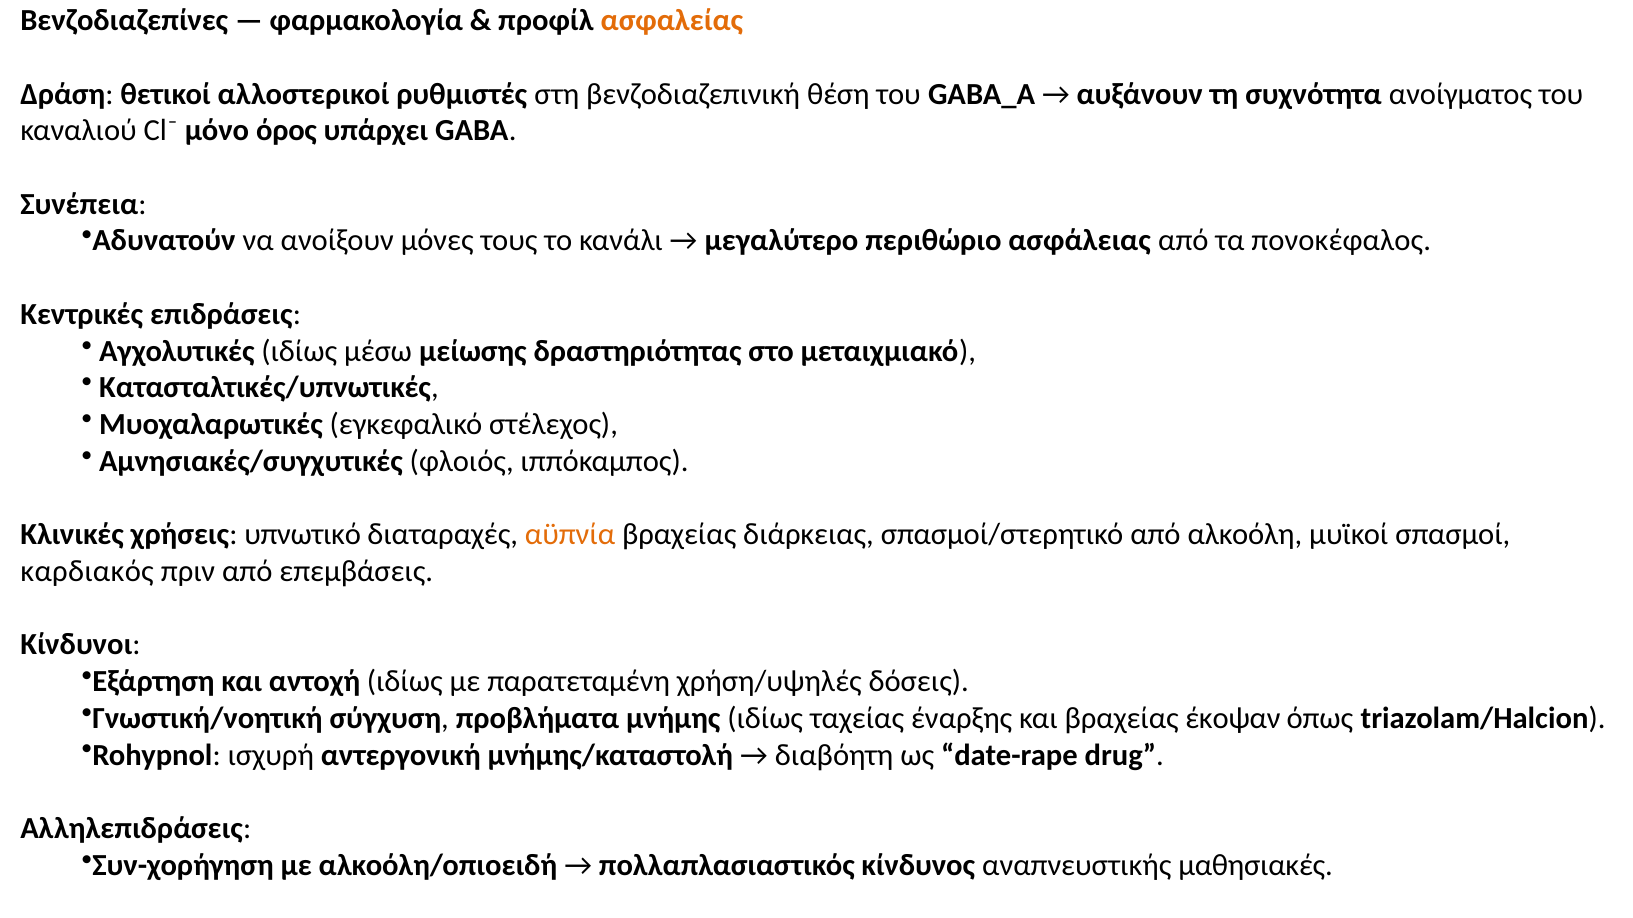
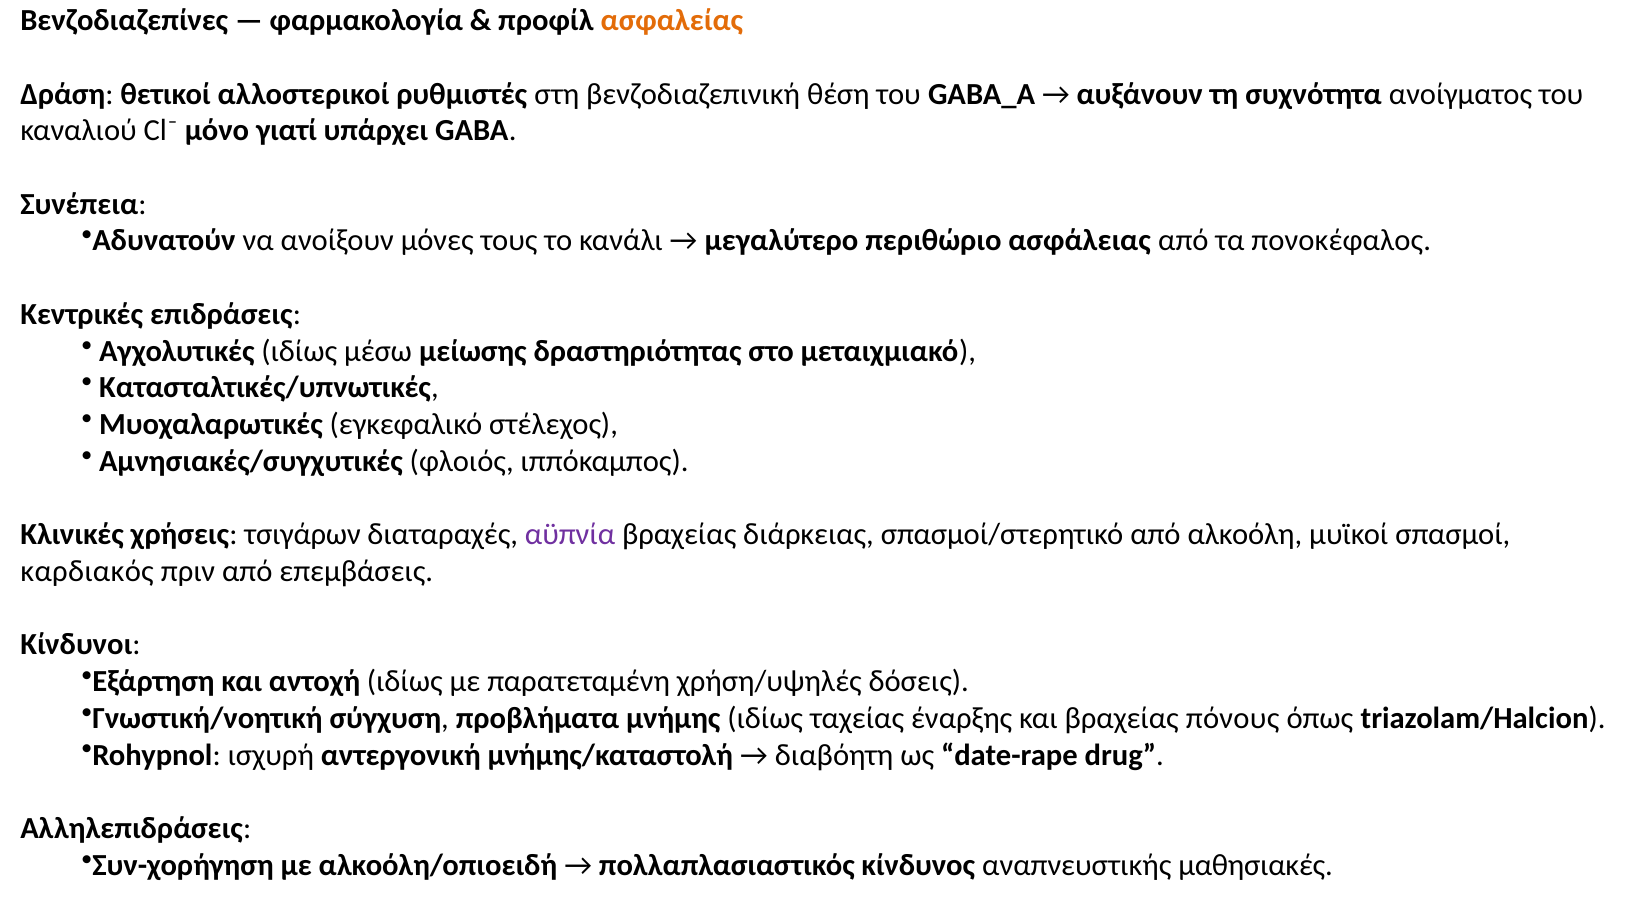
όρος: όρος -> γιατί (286, 131)
υπνωτικό: υπνωτικό -> τσιγάρων (303, 535)
αϋπνία colour: orange -> purple (570, 535)
έκοψαν: έκοψαν -> πόνους (1233, 719)
